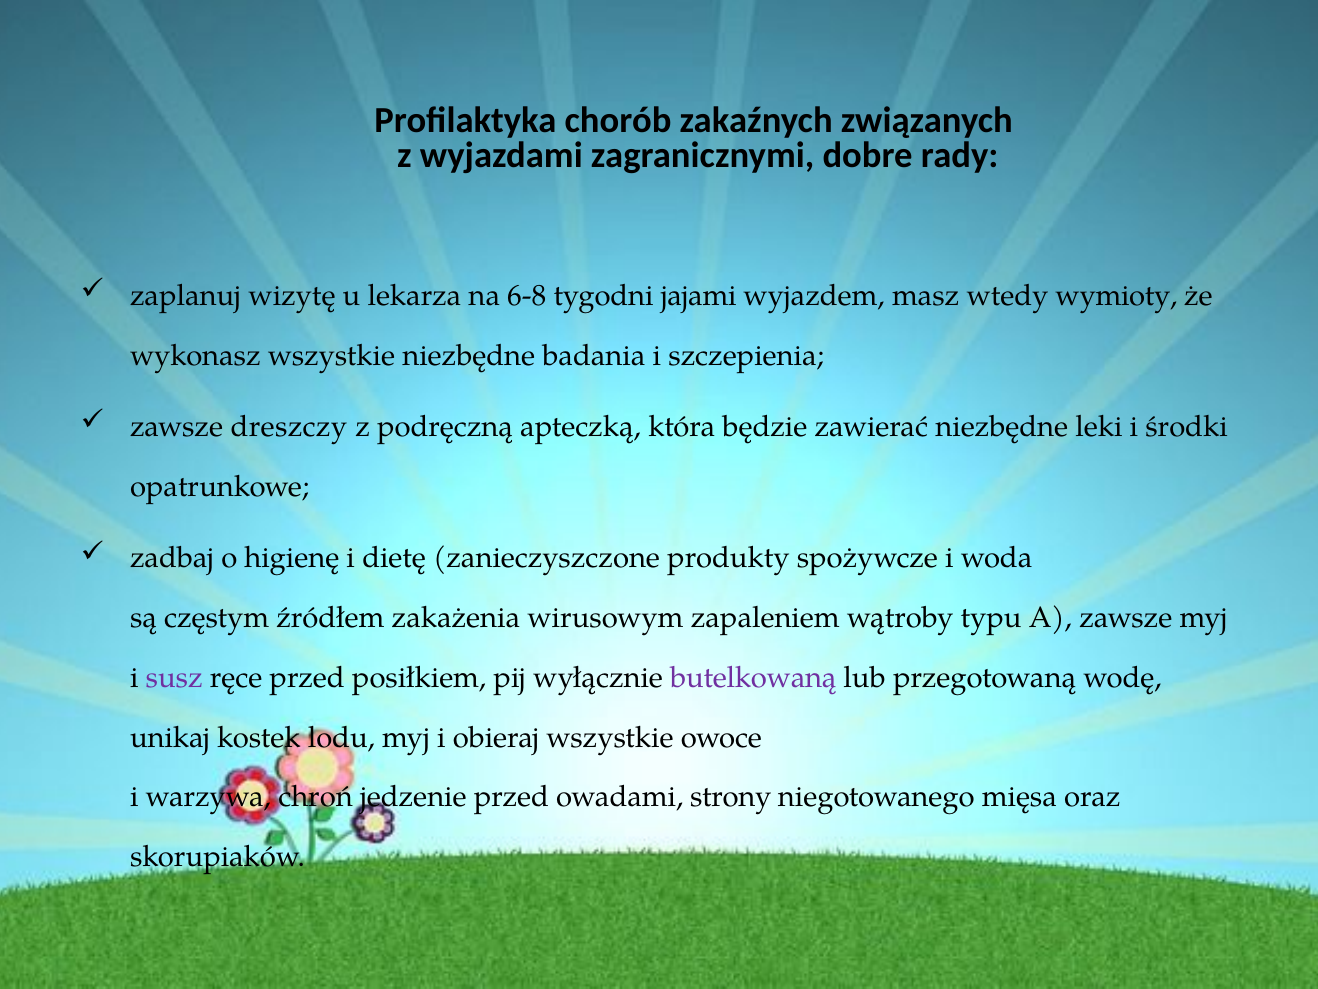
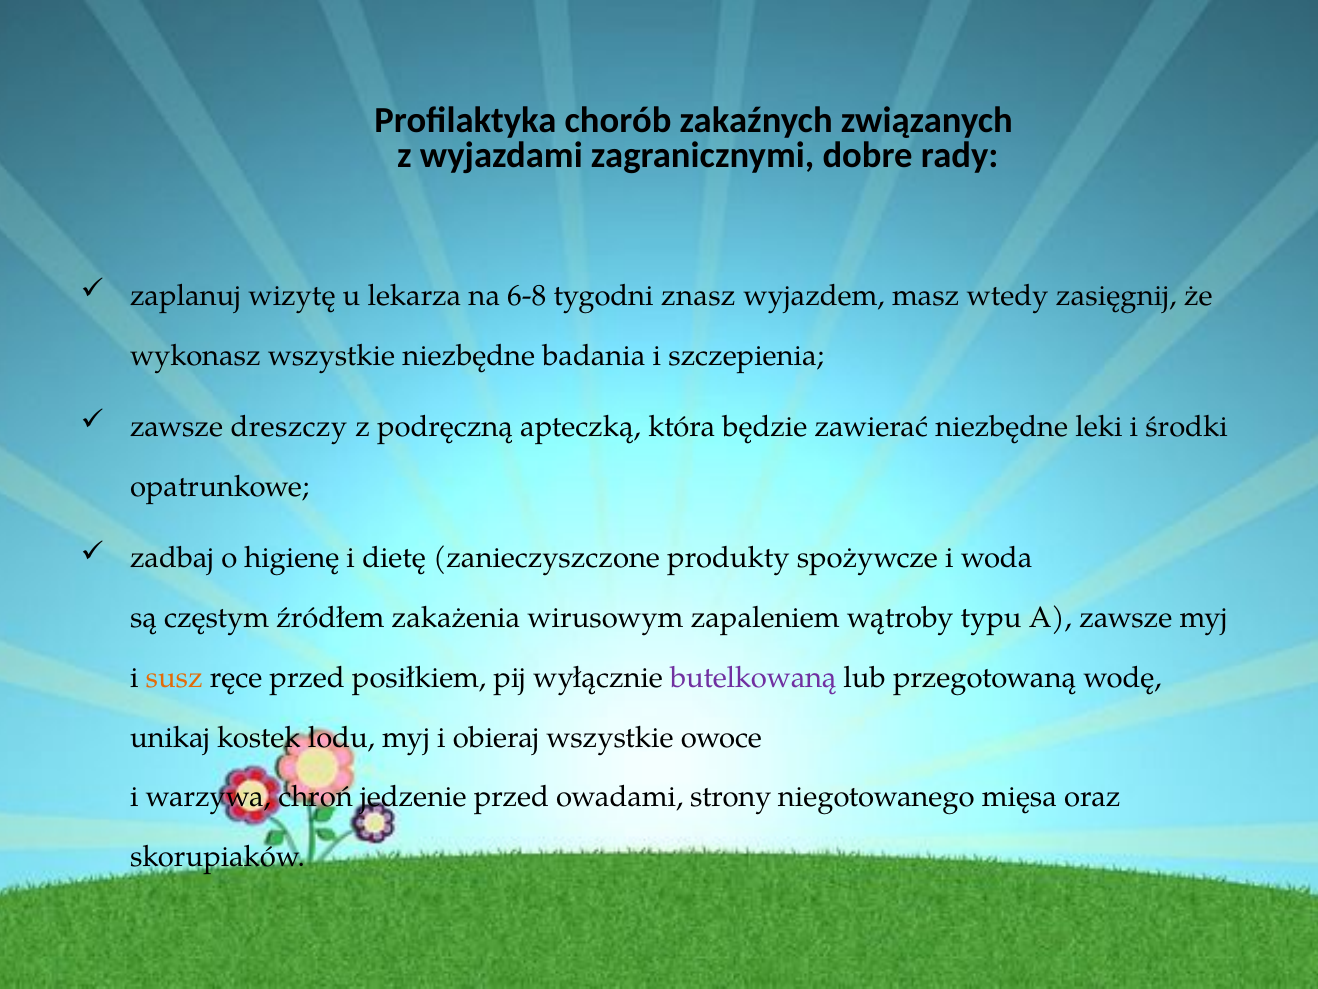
jajami: jajami -> znasz (698, 296)
wymioty: wymioty -> zasięgnij (1116, 296)
susz colour: purple -> orange (174, 677)
